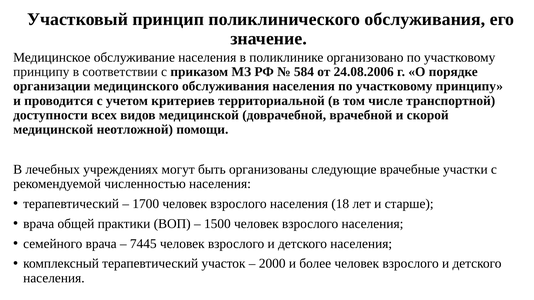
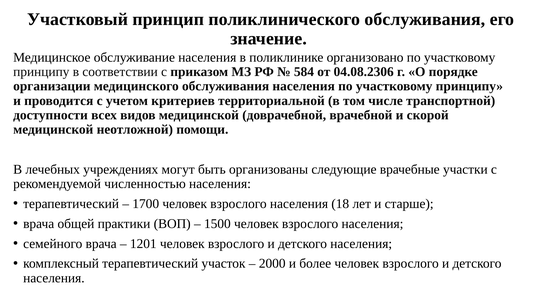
24.08.2006: 24.08.2006 -> 04.08.2306 (364, 72)
7445: 7445 -> 1201 (143, 244)
